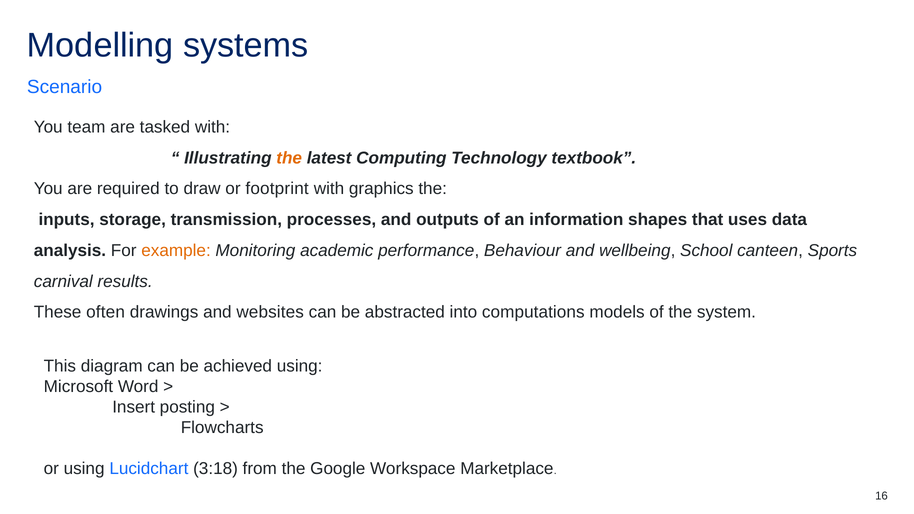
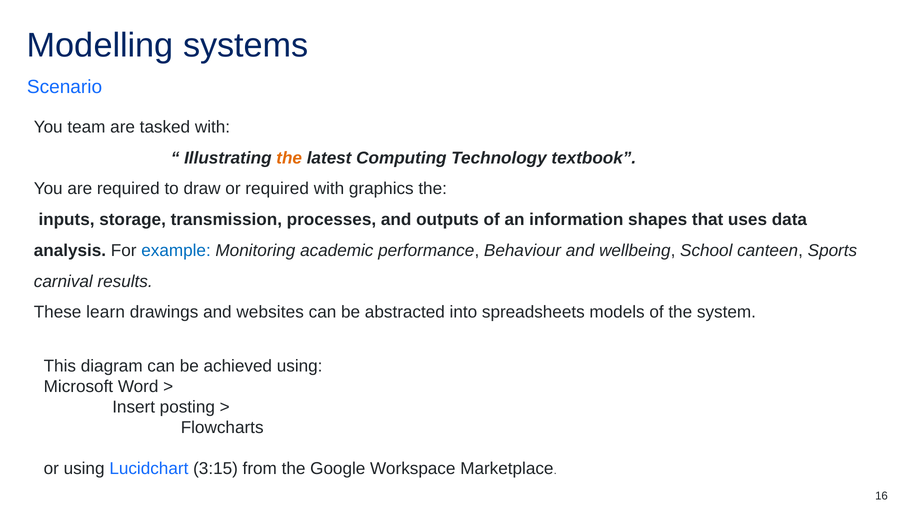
or footprint: footprint -> required (277, 189)
example colour: orange -> blue (176, 251)
often: often -> learn (106, 312)
computations: computations -> spreadsheets (533, 312)
3:18: 3:18 -> 3:15 (216, 469)
